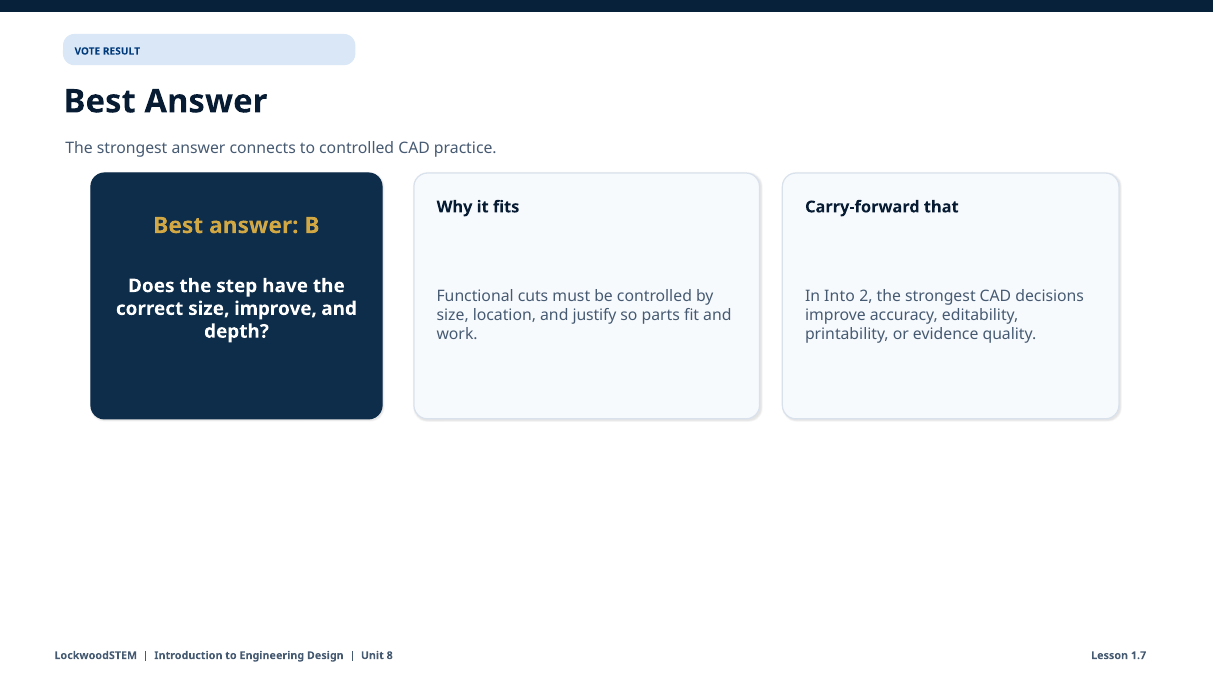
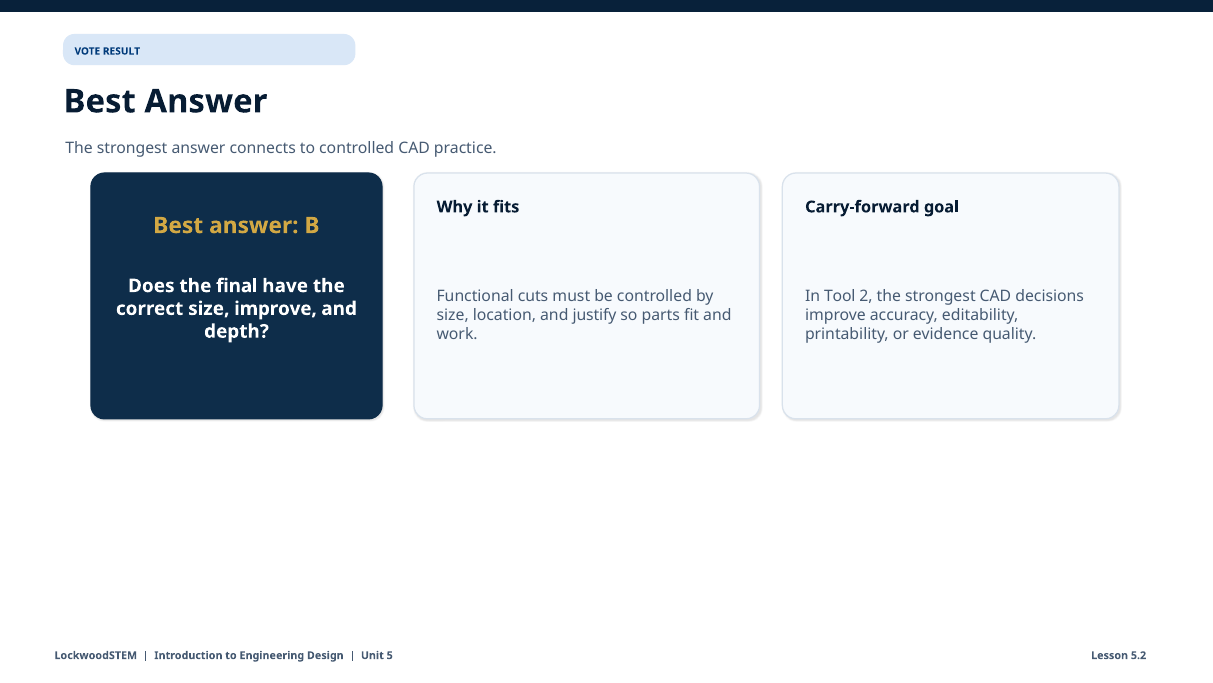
that: that -> goal (941, 207)
step: step -> final (237, 286)
Into: Into -> Tool (840, 296)
8: 8 -> 5 (390, 655)
1.7: 1.7 -> 5.2 (1139, 655)
